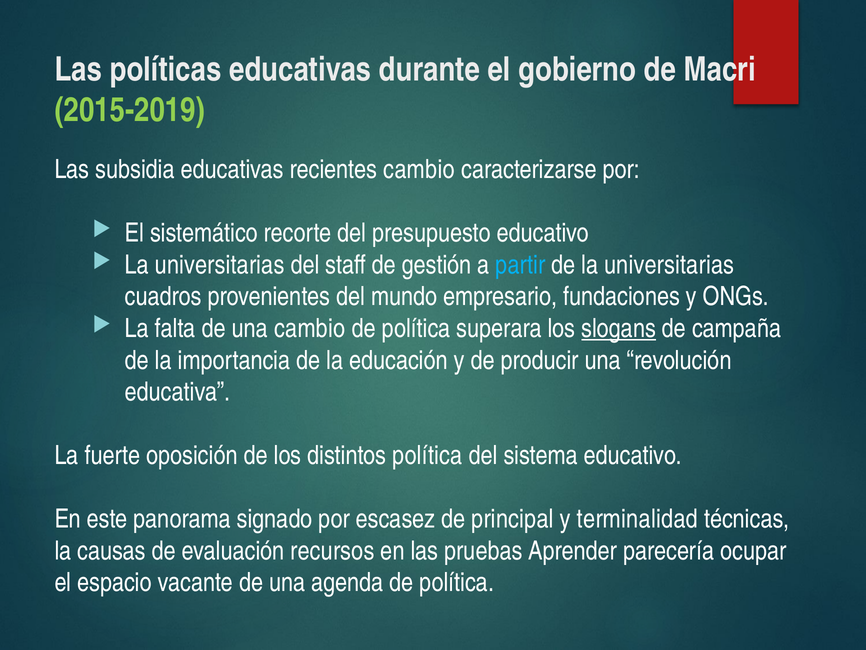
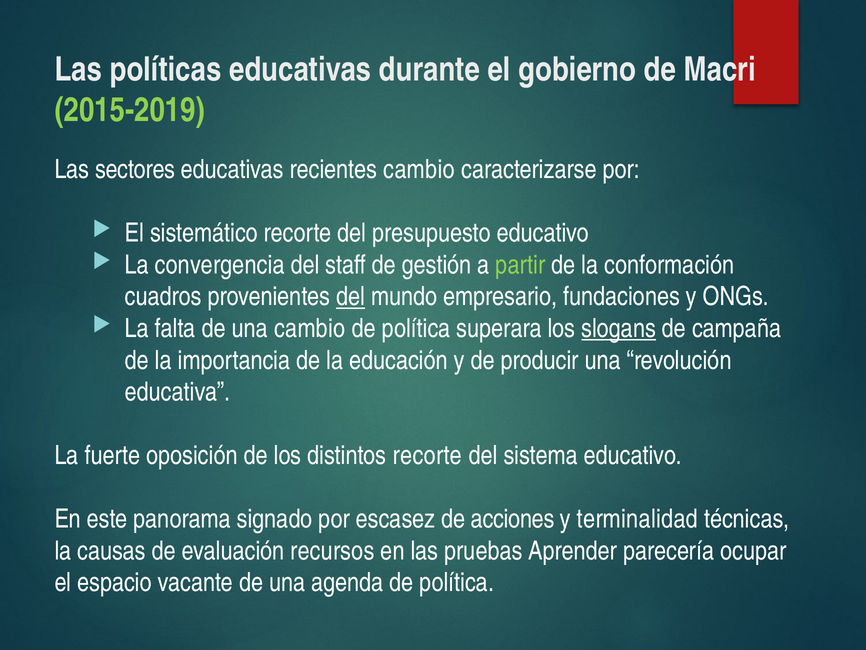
subsidia: subsidia -> sectores (135, 170)
universitarias: universitarias -> convergencia (220, 265)
partir colour: light blue -> light green (520, 265)
de la universitarias: universitarias -> conformación (669, 265)
del underline: none -> present (351, 297)
distintos política: política -> recorte (427, 455)
principal: principal -> acciones (513, 519)
